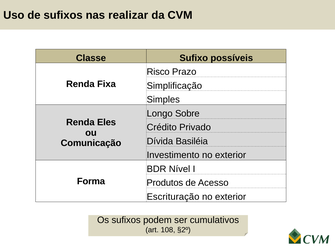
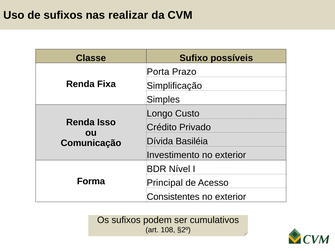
Risco: Risco -> Porta (158, 72)
Sobre: Sobre -> Custo (187, 114)
Eles: Eles -> Isso (106, 122)
Produtos: Produtos -> Principal (165, 183)
Escrituração: Escrituração -> Consistentes (173, 197)
